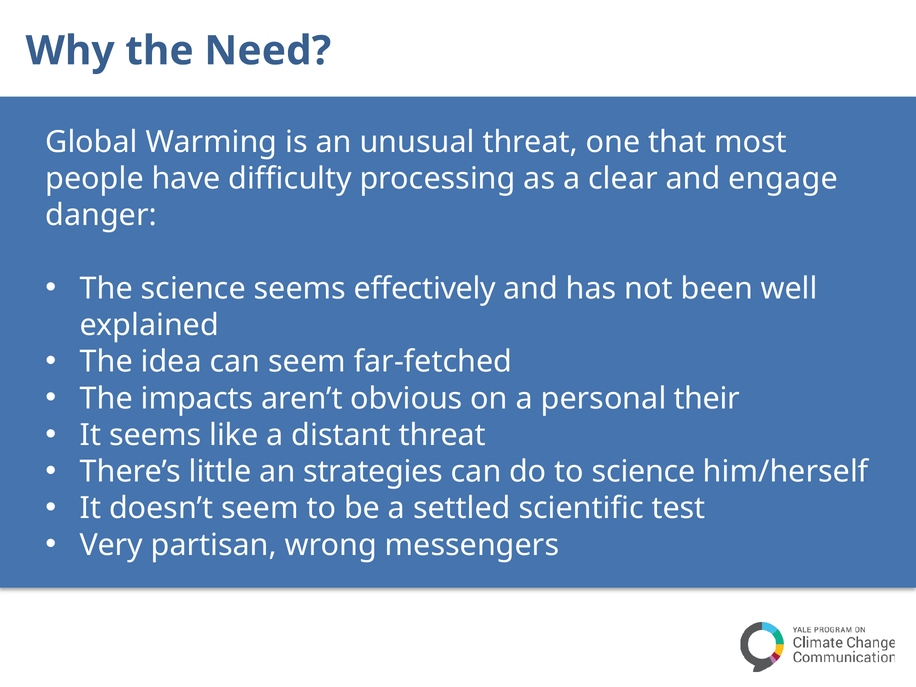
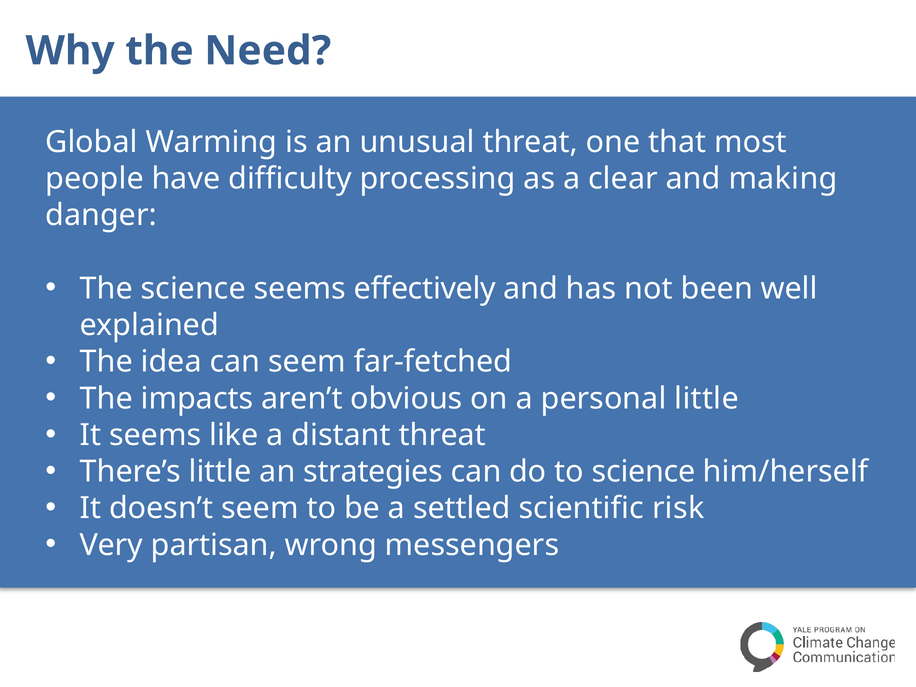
engage: engage -> making (783, 179)
personal their: their -> little (707, 398)
test: test -> risk (678, 508)
